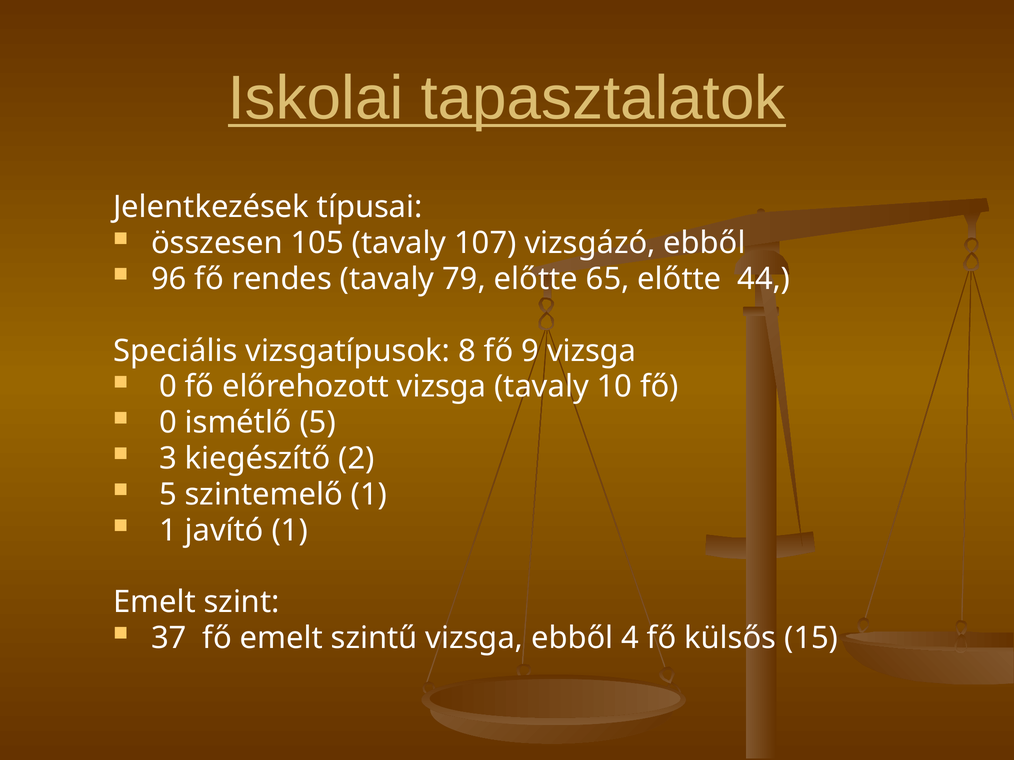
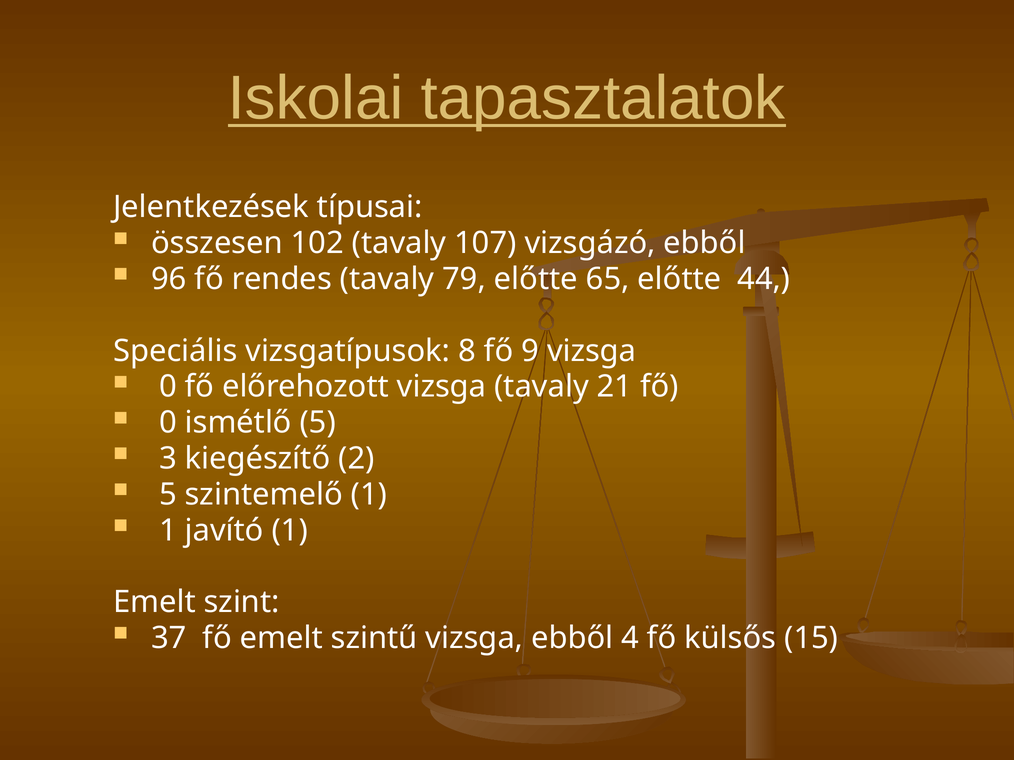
105: 105 -> 102 (317, 243)
10: 10 -> 21 (615, 387)
